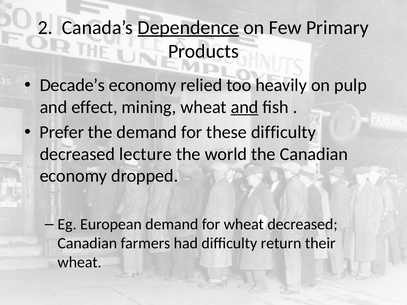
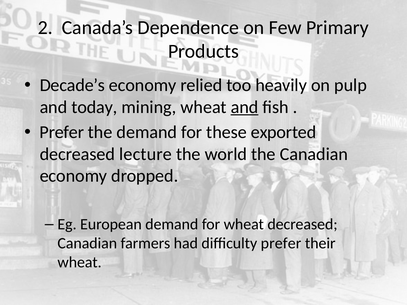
Dependence underline: present -> none (188, 28)
effect: effect -> today (94, 107)
these difficulty: difficulty -> exported (284, 132)
difficulty return: return -> prefer (281, 244)
